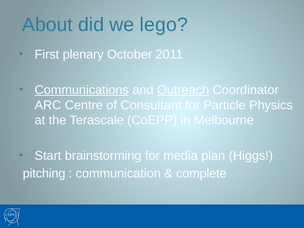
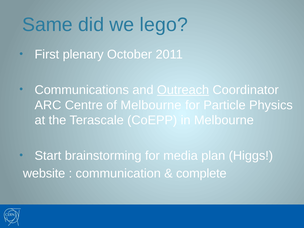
About: About -> Same (47, 25)
Communications underline: present -> none (82, 90)
of Consultant: Consultant -> Melbourne (151, 105)
pitching: pitching -> website (44, 173)
